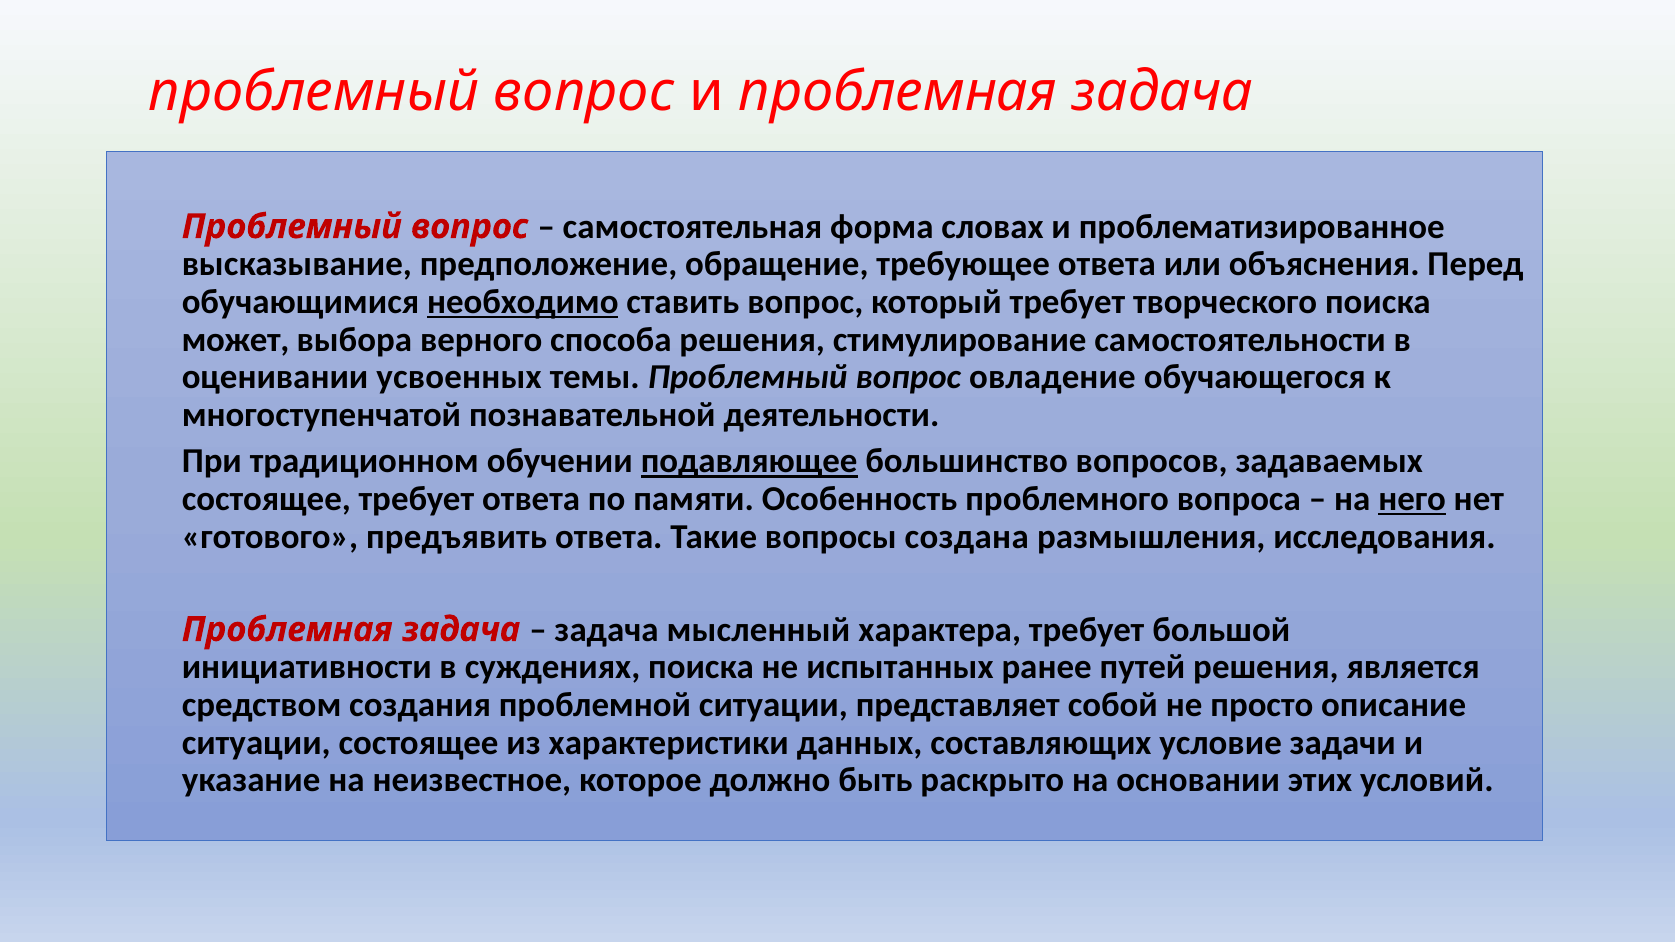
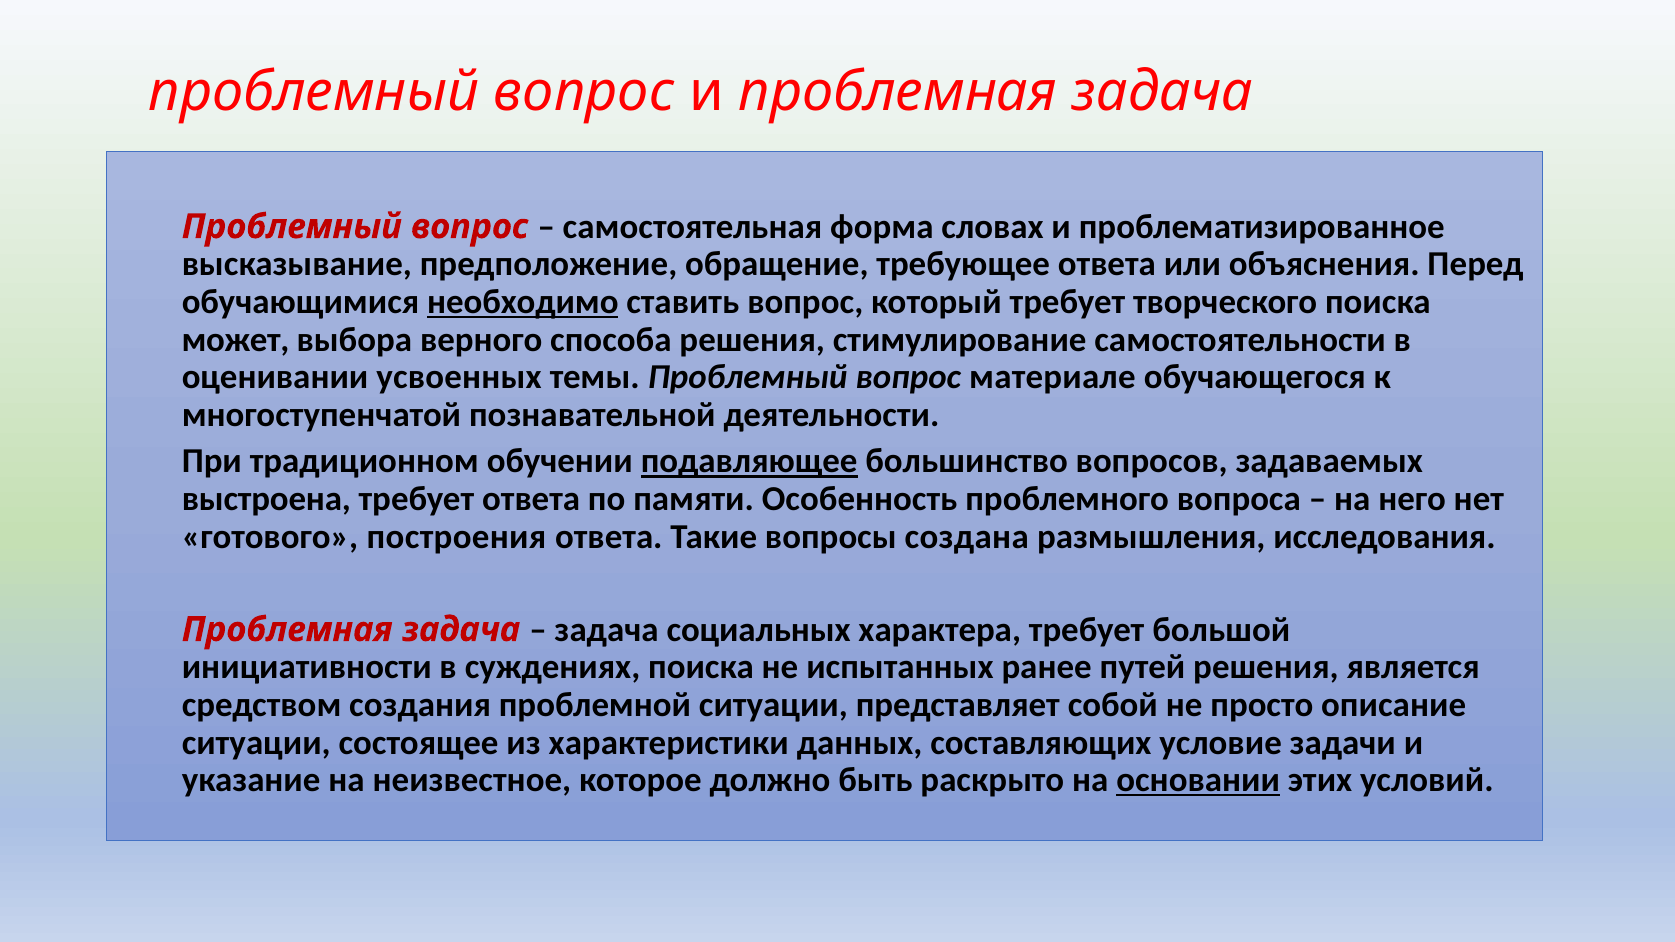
овладение: овладение -> материале (1052, 377)
состоящее: состоящее -> выстроена (266, 499)
него underline: present -> none (1412, 499)
предъявить: предъявить -> построения (457, 537)
мысленный: мысленный -> социальных (759, 630)
основании underline: none -> present (1198, 780)
